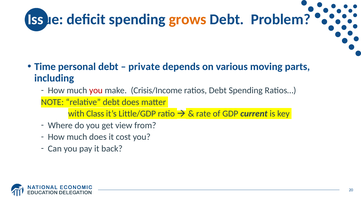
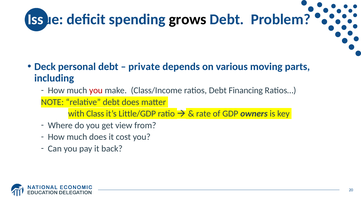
grows colour: orange -> black (188, 20)
Time: Time -> Deck (45, 67)
Crisis/Income: Crisis/Income -> Class/Income (156, 91)
Debt Spending: Spending -> Financing (246, 91)
current: current -> owners (254, 114)
